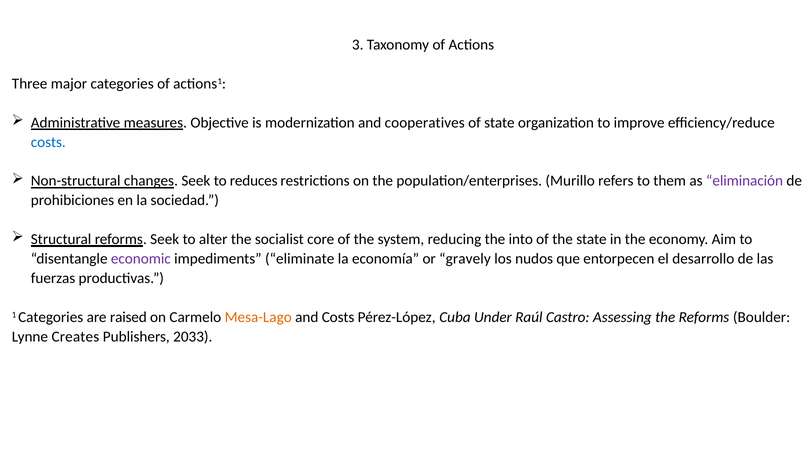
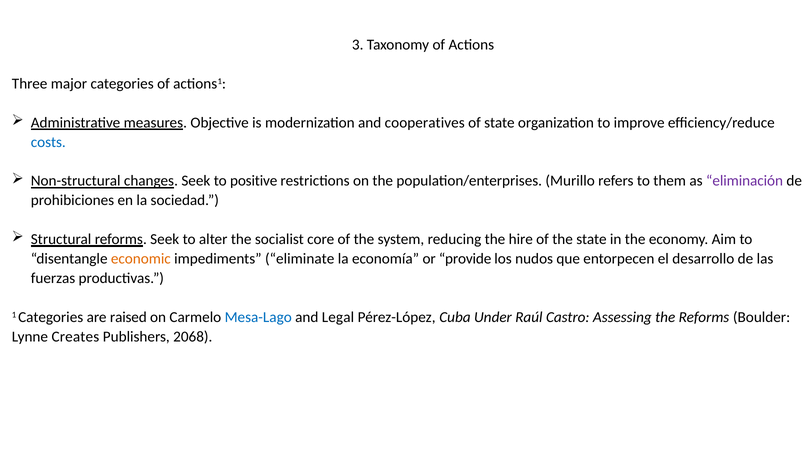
reduces: reduces -> positive (254, 181)
into: into -> hire (521, 240)
economic colour: purple -> orange (141, 259)
gravely: gravely -> provide (465, 259)
Mesa-Lago colour: orange -> blue (258, 318)
and Costs: Costs -> Legal (338, 318)
2033: 2033 -> 2068 (193, 337)
